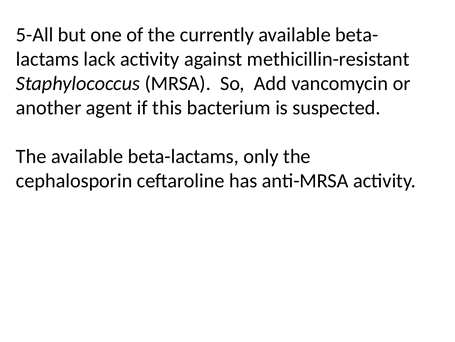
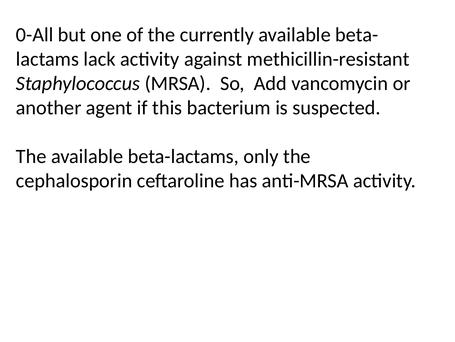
5-All: 5-All -> 0-All (35, 35)
